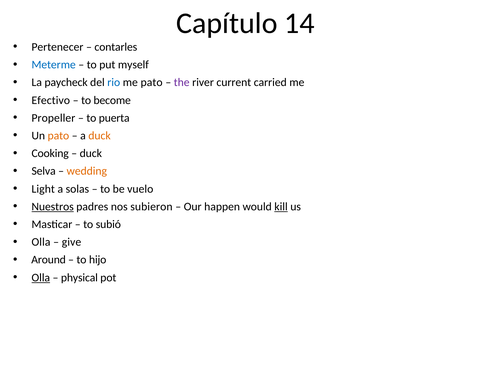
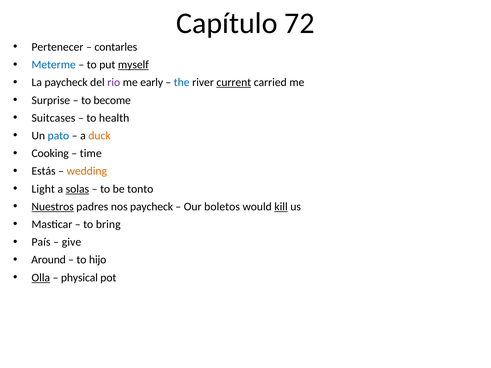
14: 14 -> 72 (299, 23)
myself underline: none -> present (133, 65)
rio colour: blue -> purple (114, 83)
me pato: pato -> early (152, 83)
the colour: purple -> blue (182, 83)
current underline: none -> present (234, 83)
Efectivo: Efectivo -> Surprise (51, 100)
Propeller: Propeller -> Suitcases (53, 118)
puerta: puerta -> health (114, 118)
pato colour: orange -> blue (58, 136)
duck: duck -> time (91, 154)
Selva: Selva -> Estás (44, 171)
solas underline: none -> present (77, 189)
vuelo: vuelo -> tonto (140, 189)
nos subieron: subieron -> paycheck (152, 207)
happen: happen -> boletos (222, 207)
subió: subió -> bring (108, 225)
Olla: Olla -> País (41, 242)
